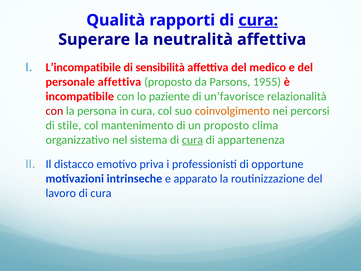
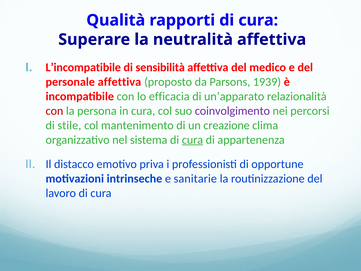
cura underline: present -> none (258, 20)
1955: 1955 -> 1939 (267, 82)
paziente: paziente -> efficacia (169, 96)
un’favorisce: un’favorisce -> un’apparato (234, 96)
coinvolgimento colour: orange -> purple (232, 111)
un proposto: proposto -> creazione (227, 125)
apparato: apparato -> sanitarie (195, 179)
